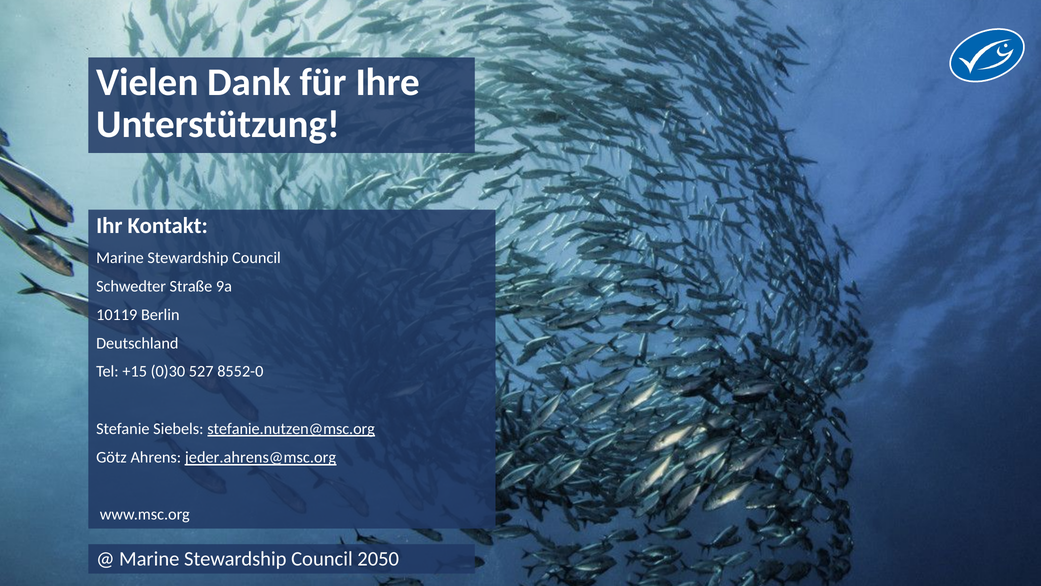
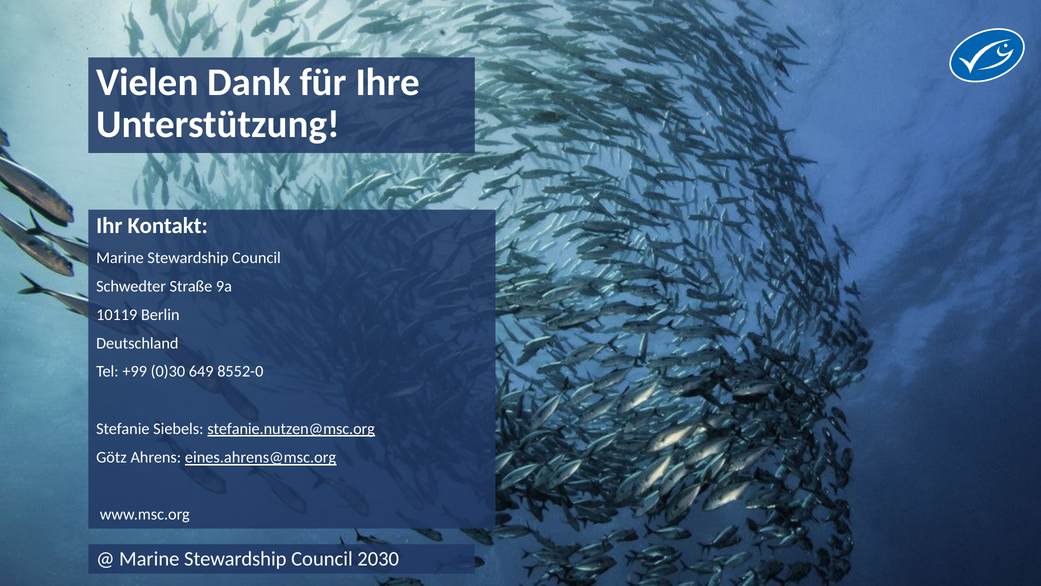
+15: +15 -> +99 (135, 371)
527: 527 -> 649 (201, 371)
jeder.ahrens@msc.org: jeder.ahrens@msc.org -> eines.ahrens@msc.org (261, 457)
2050: 2050 -> 2030 (378, 559)
